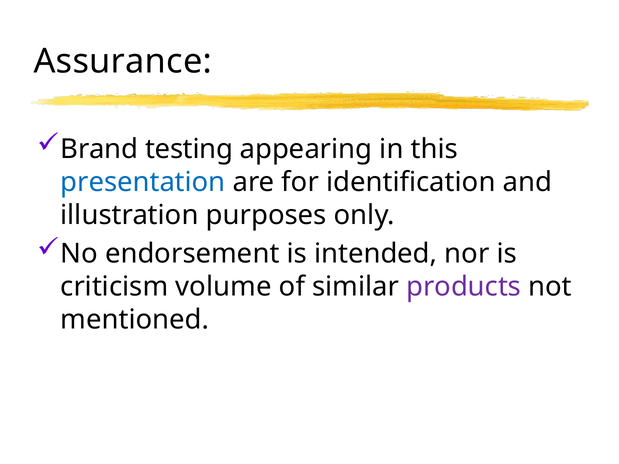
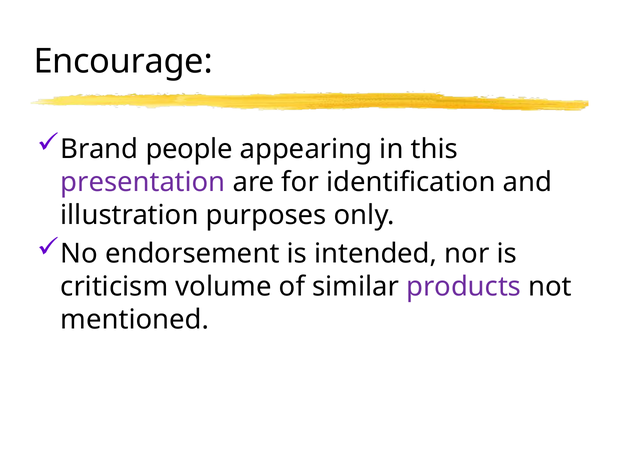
Assurance: Assurance -> Encourage (123, 61)
testing: testing -> people (189, 149)
presentation colour: blue -> purple (143, 182)
